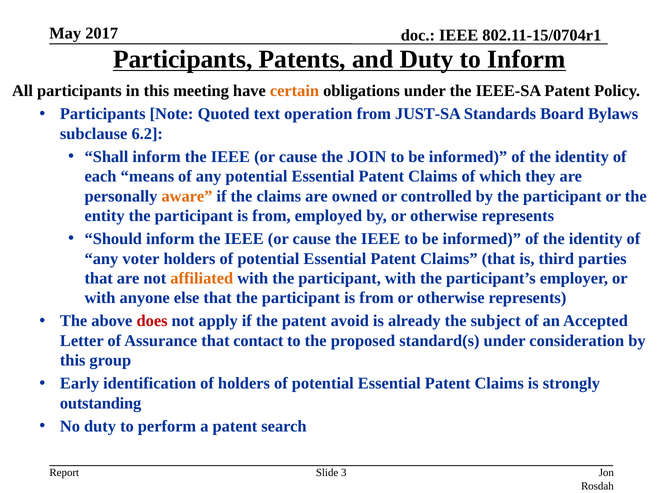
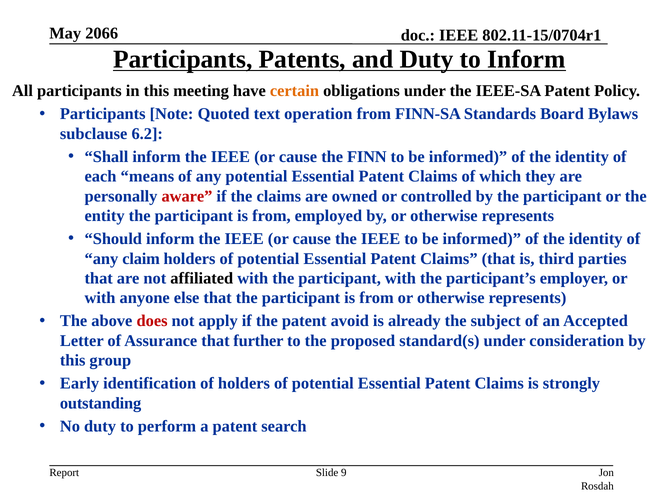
2017: 2017 -> 2066 (102, 33)
JUST-SA: JUST-SA -> FINN-SA (428, 114)
JOIN: JOIN -> FINN (367, 157)
aware colour: orange -> red (187, 196)
voter: voter -> claim (141, 258)
affiliated colour: orange -> black (202, 278)
contact: contact -> further (258, 341)
3: 3 -> 9 (344, 473)
